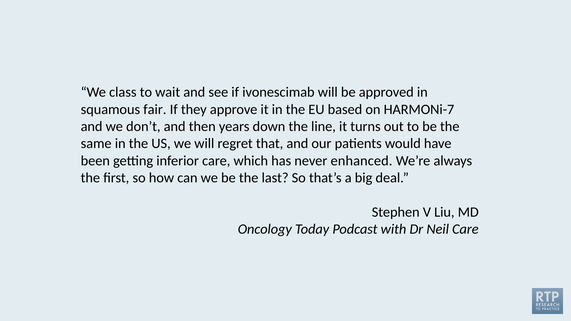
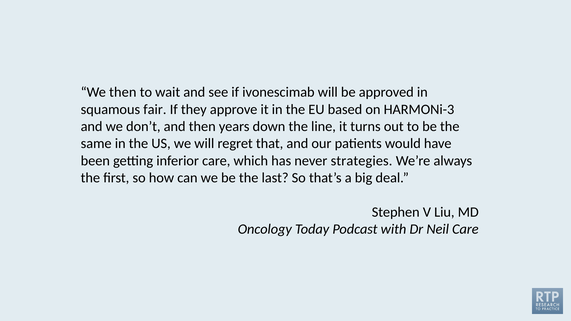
We class: class -> then (123, 92)
HARMONi-7: HARMONi-7 -> HARMONi-3 (419, 109)
enhanced: enhanced -> strategies (362, 161)
